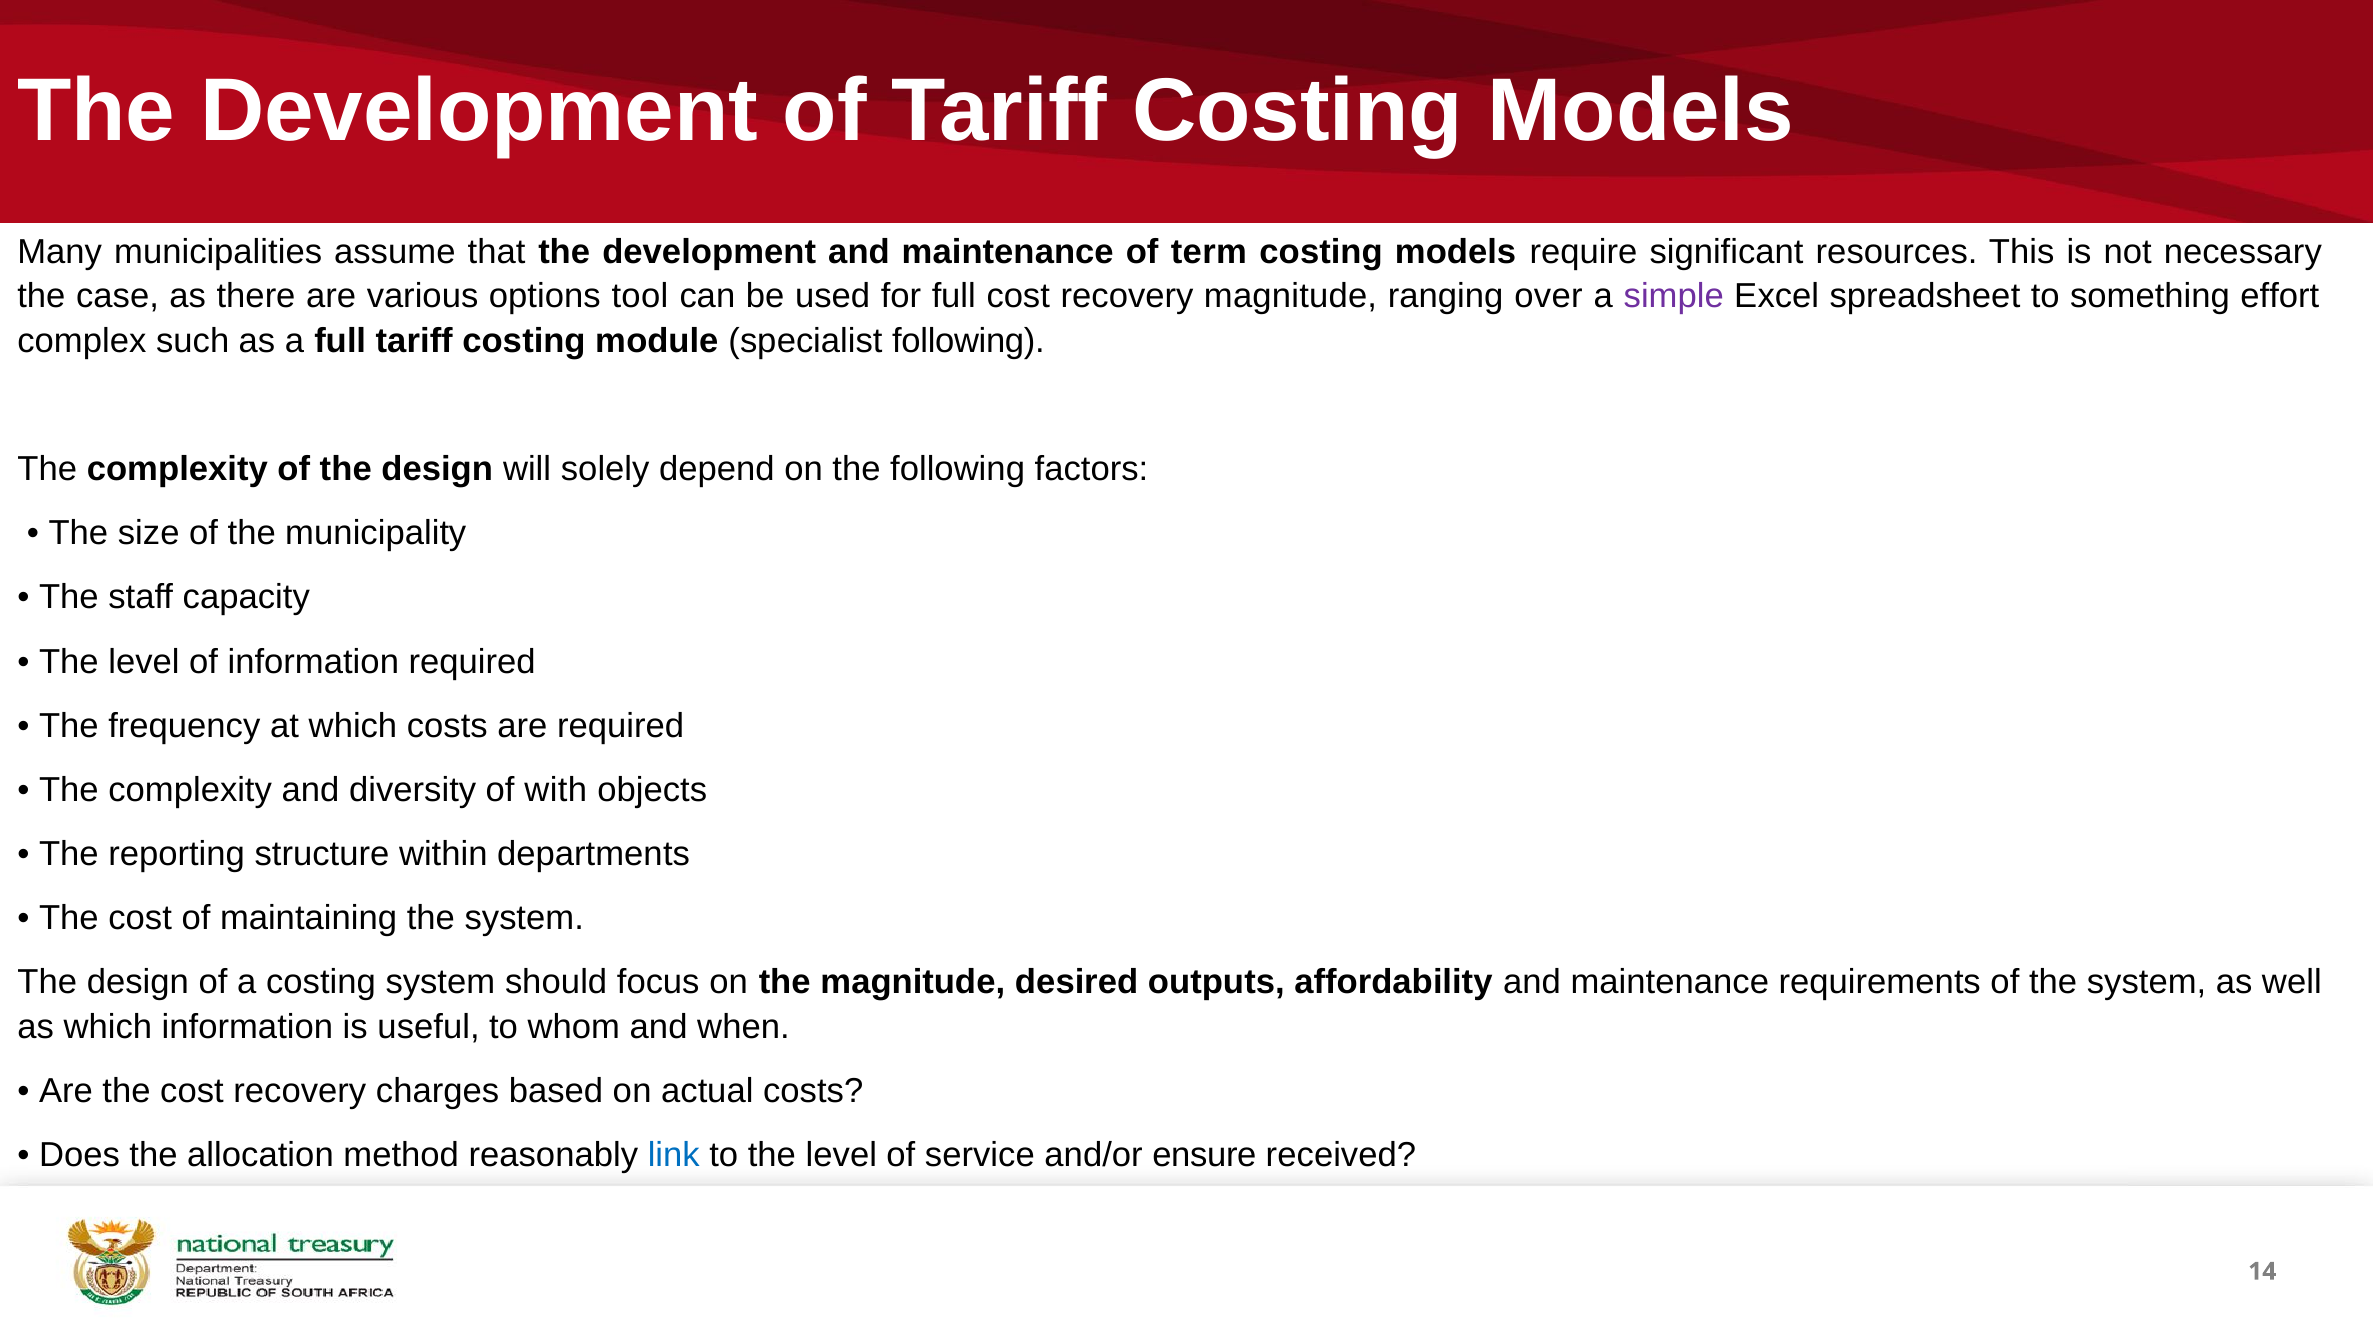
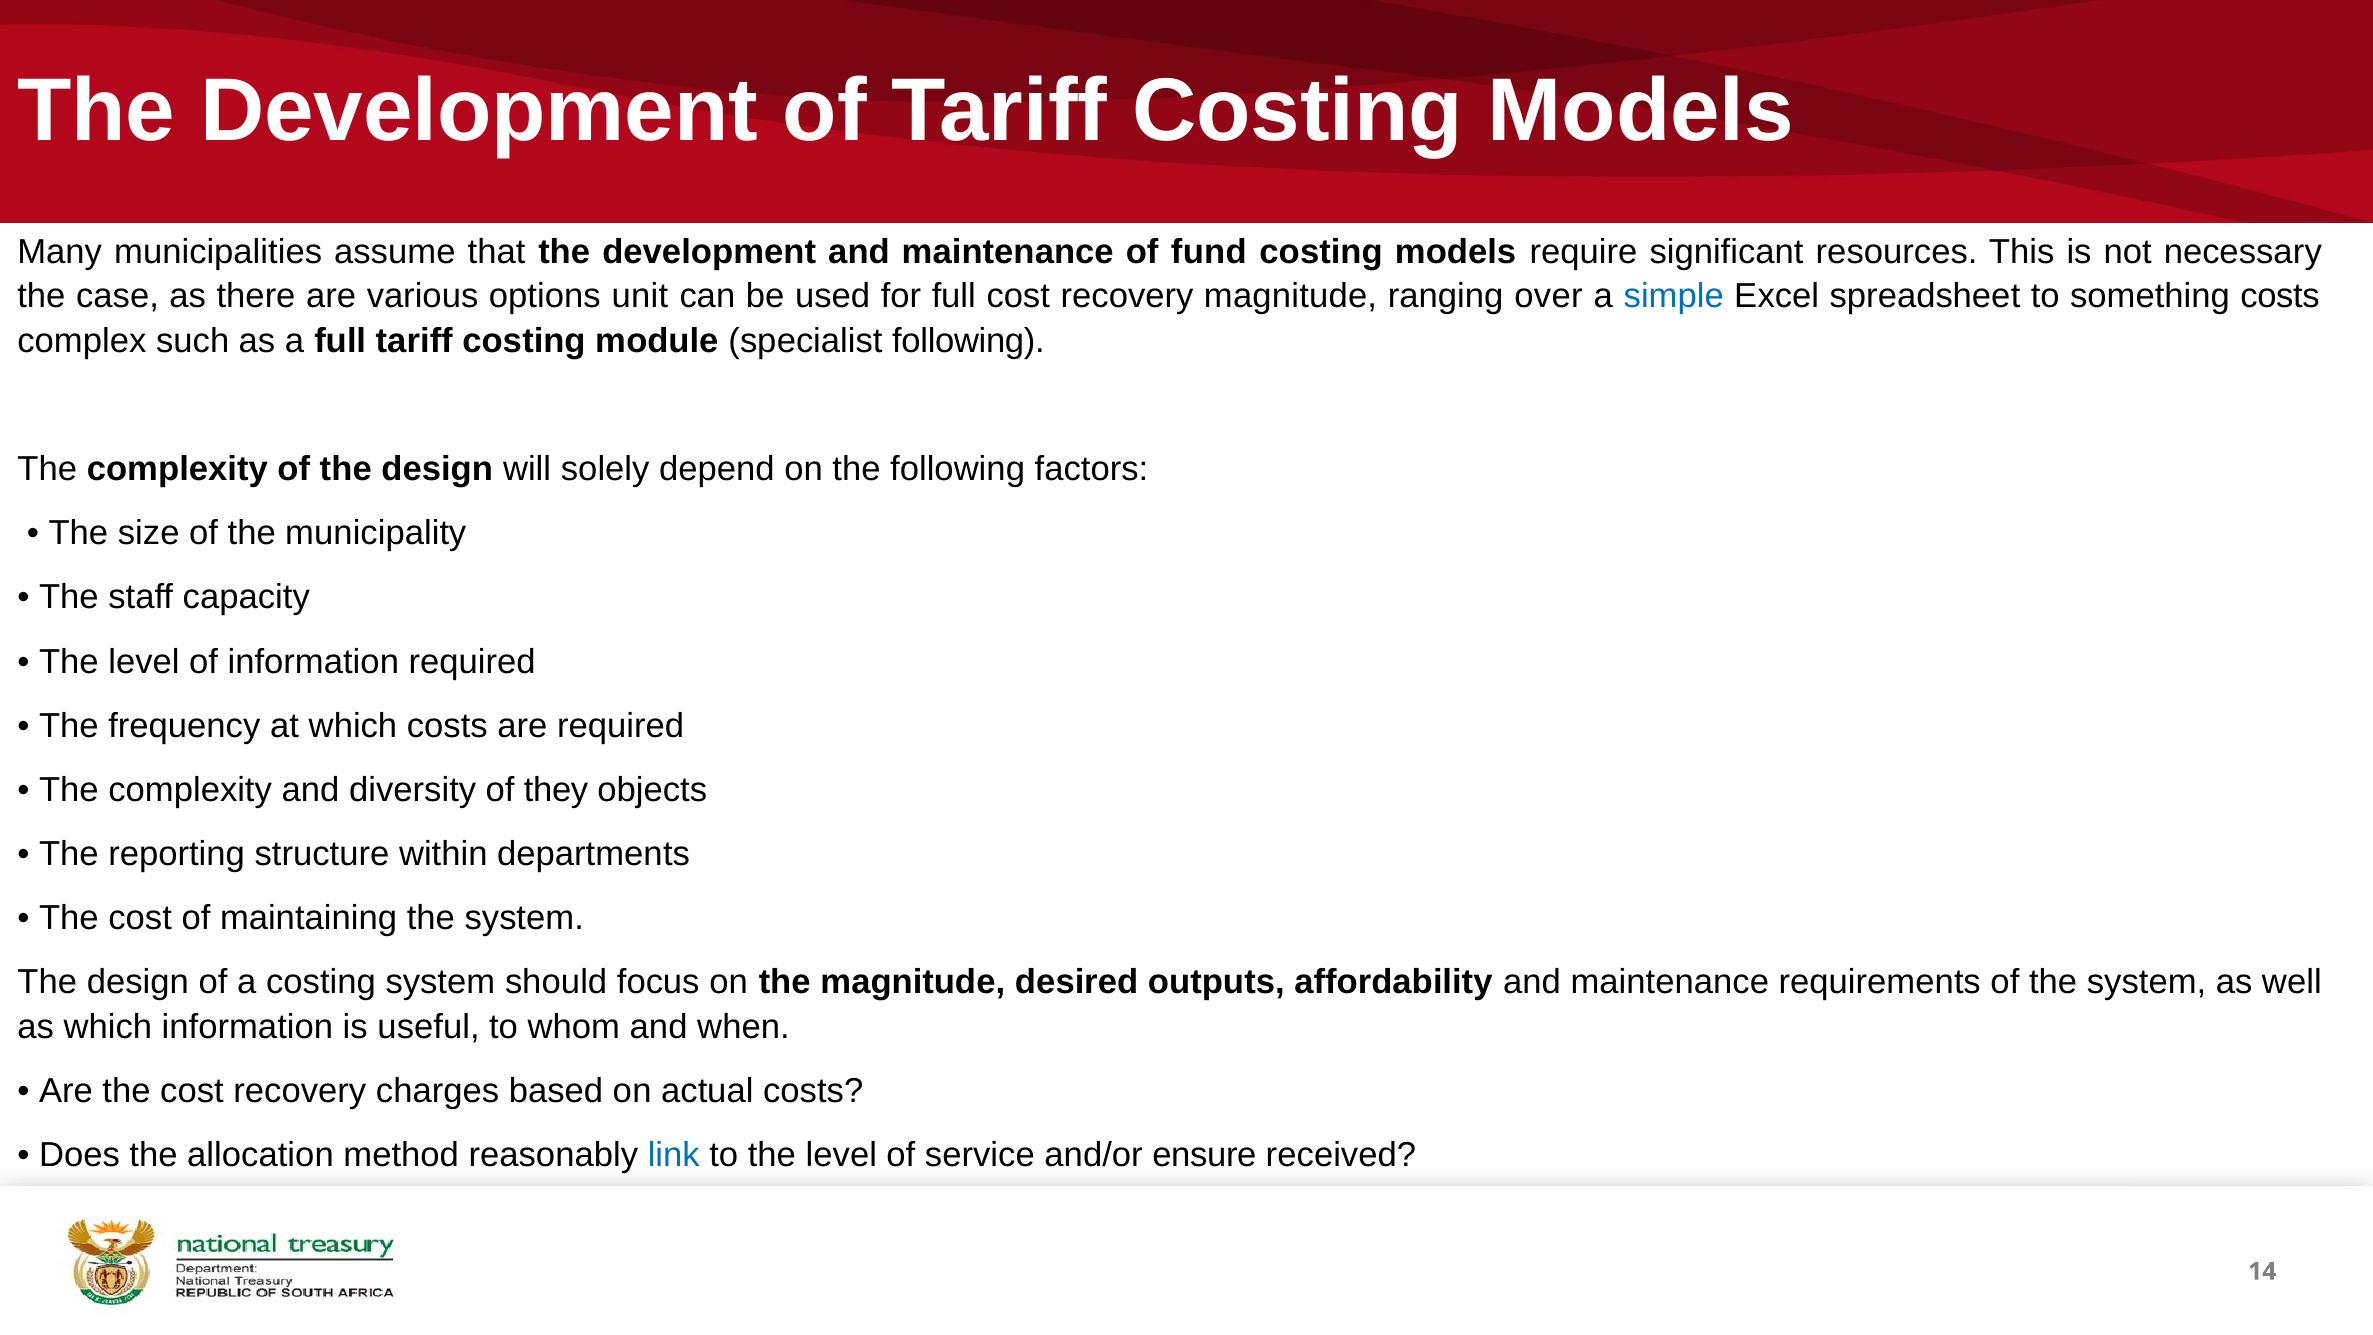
term: term -> fund (1209, 252)
tool: tool -> unit (640, 296)
simple colour: purple -> blue (1674, 296)
something effort: effort -> costs (2280, 296)
with: with -> they (556, 790)
